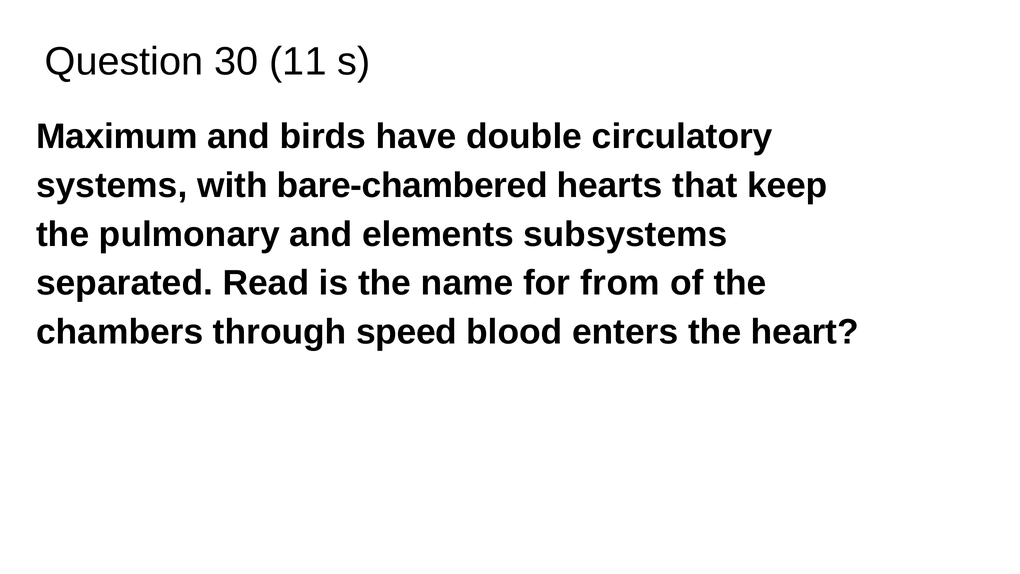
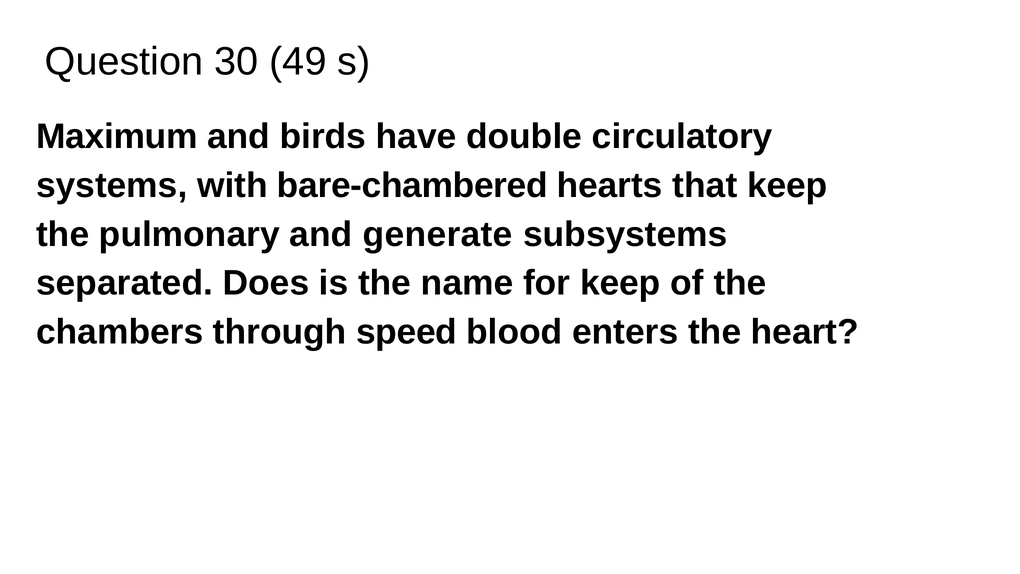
11: 11 -> 49 (298, 62)
elements: elements -> generate (438, 234)
Read: Read -> Does (266, 283)
for from: from -> keep (620, 283)
